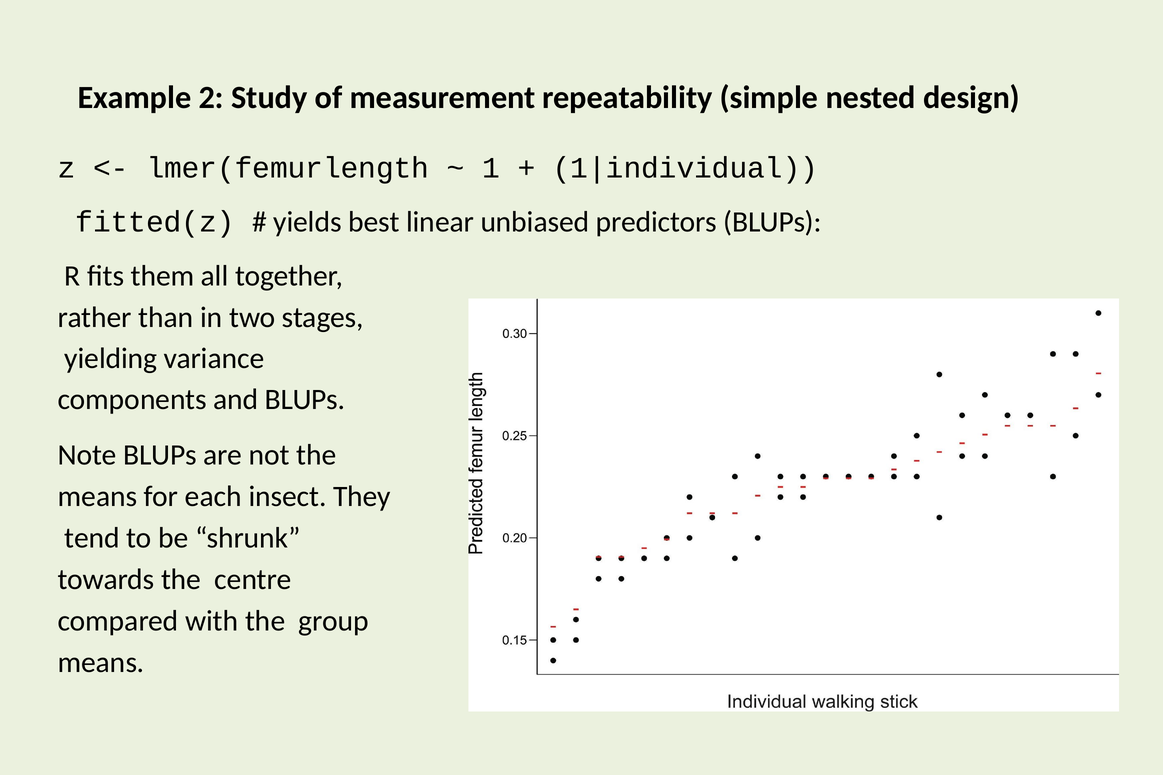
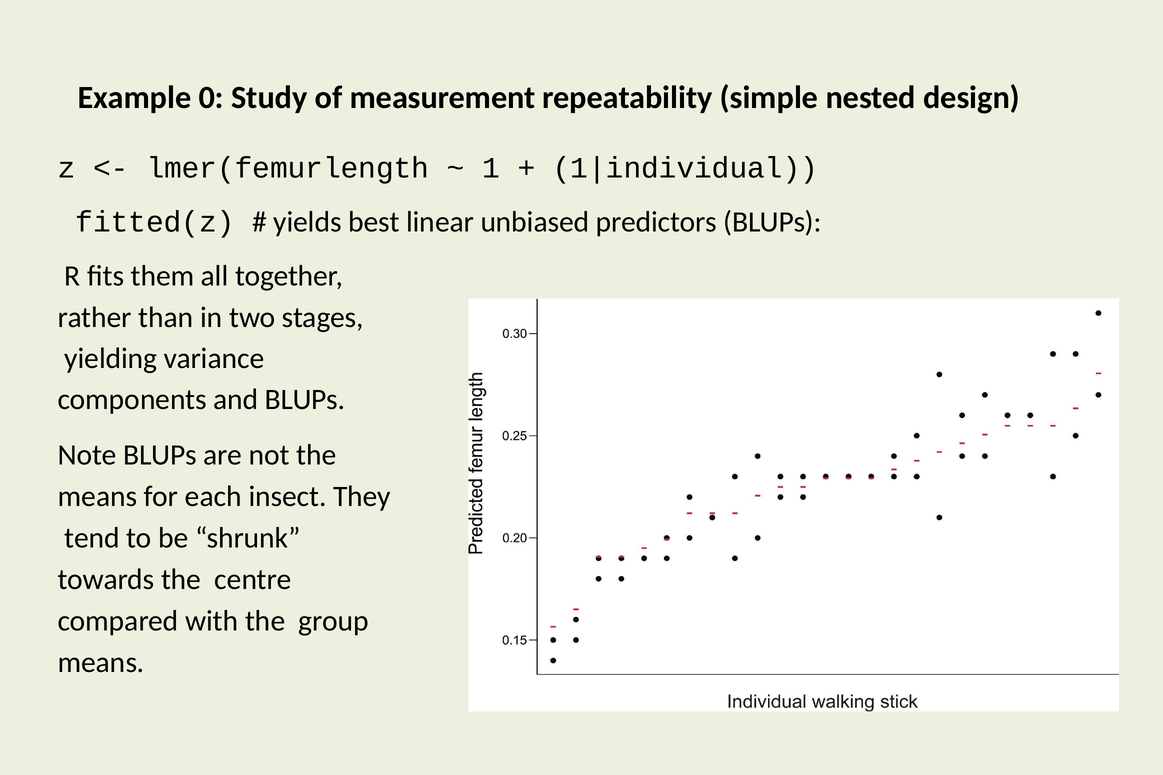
2: 2 -> 0 (211, 98)
